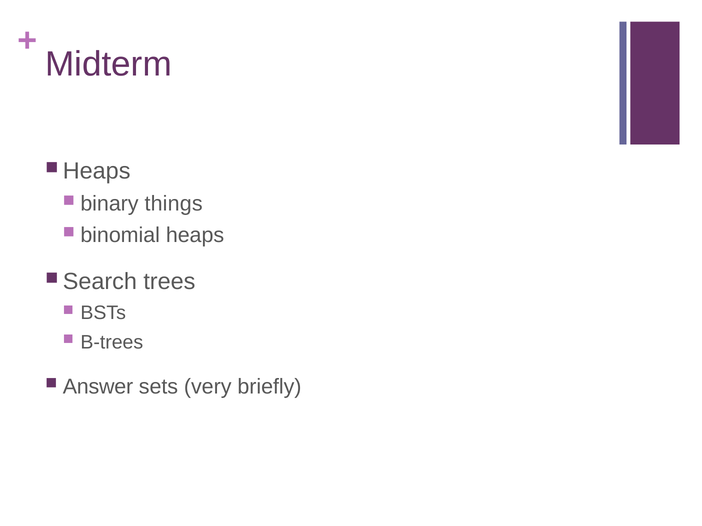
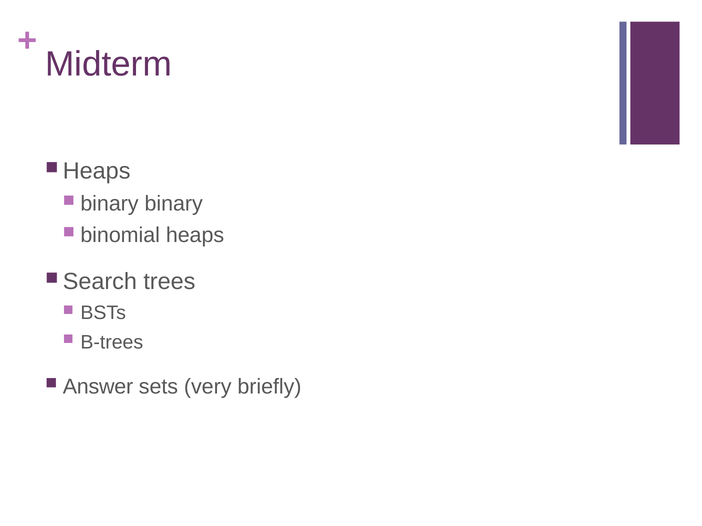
binary things: things -> binary (174, 204)
